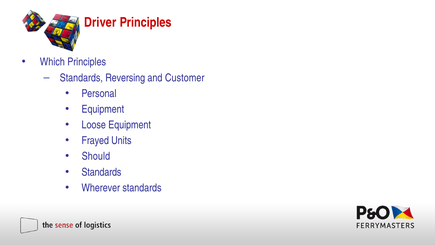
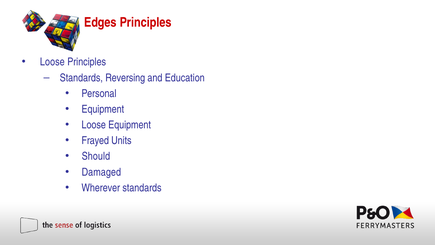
Driver: Driver -> Edges (100, 22)
Which: Which -> Loose (52, 62)
Customer: Customer -> Education (185, 78)
Standards: Standards -> Damaged (101, 172)
